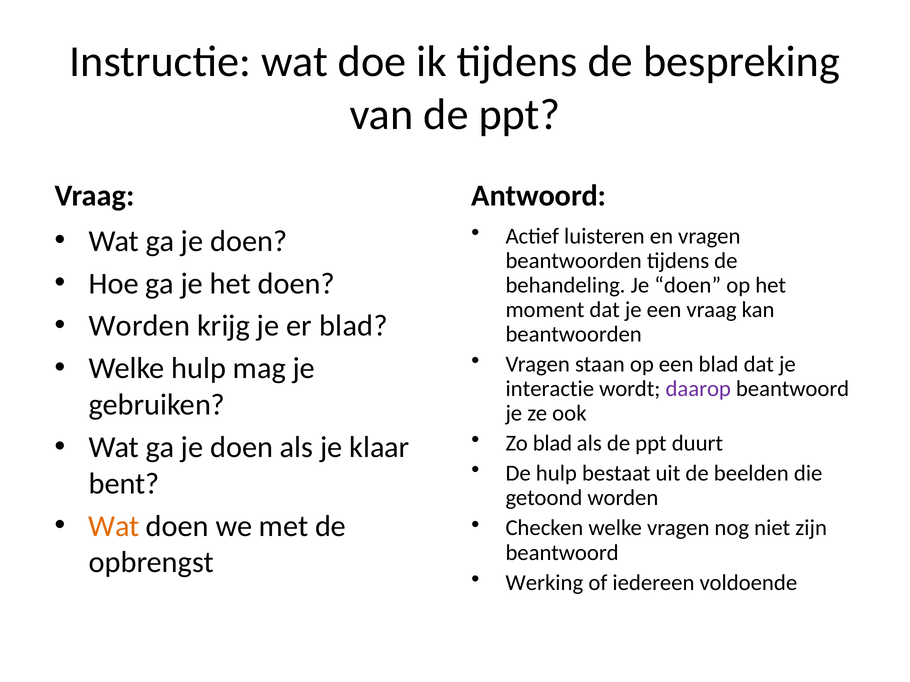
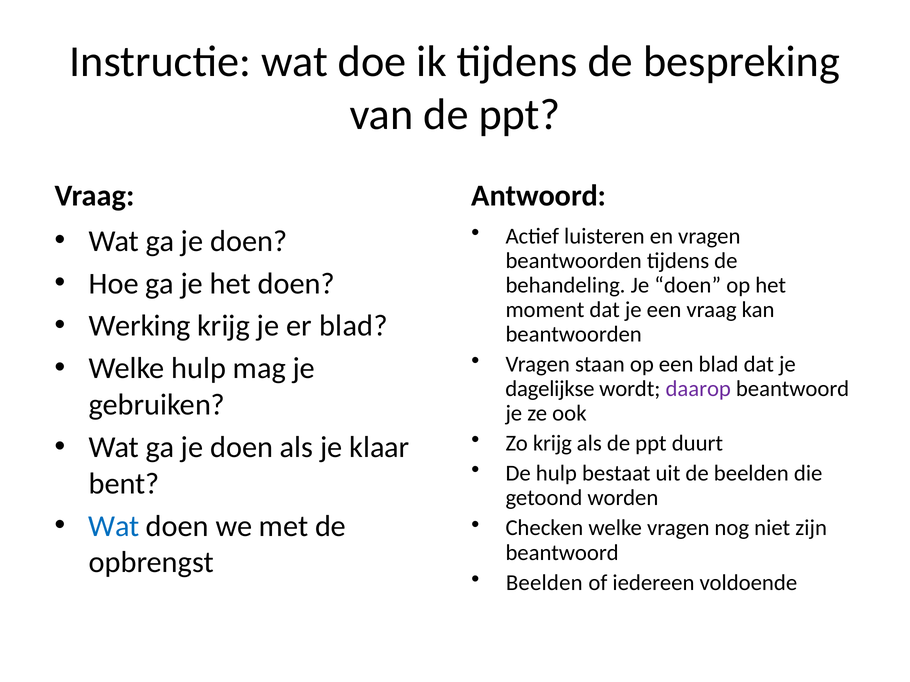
Worden: Worden -> Werking (140, 326)
interactie: interactie -> dagelijkse (550, 389)
Zo blad: blad -> krijg (552, 444)
Wat colour: orange -> blue (114, 526)
Werking: Werking -> Beelden (544, 583)
